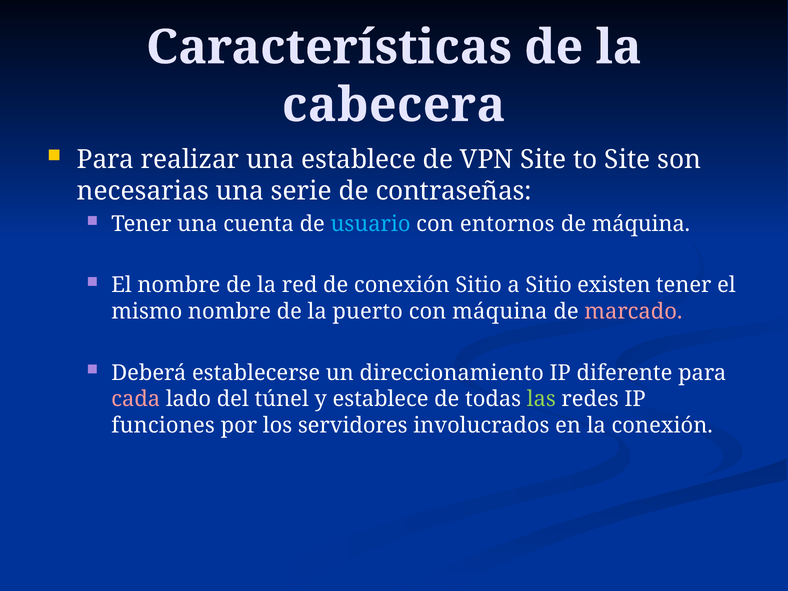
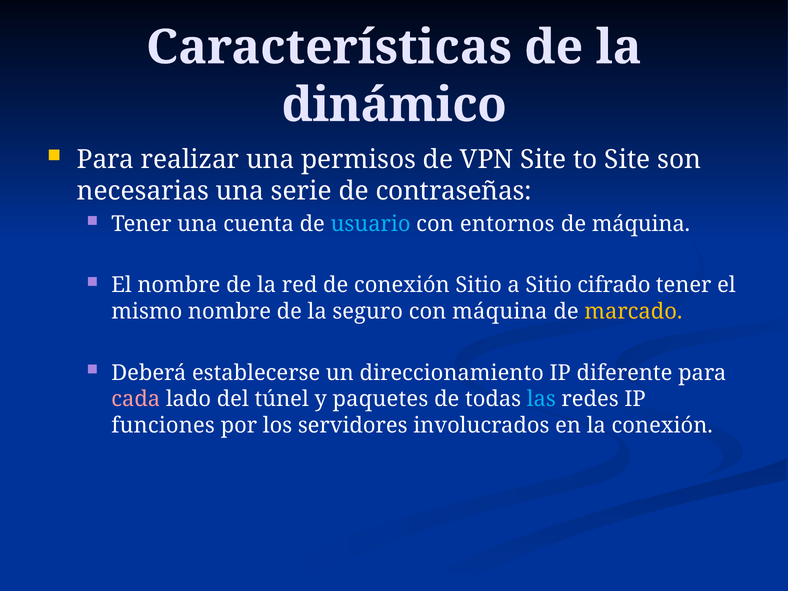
cabecera: cabecera -> dinámico (394, 105)
una establece: establece -> permisos (359, 159)
existen: existen -> cifrado (614, 285)
puerto: puerto -> seguro (368, 312)
marcado colour: pink -> yellow (633, 312)
y establece: establece -> paquetes (380, 399)
las colour: light green -> light blue (541, 399)
